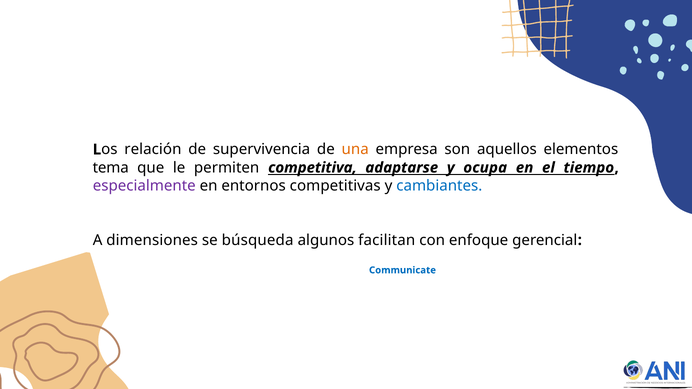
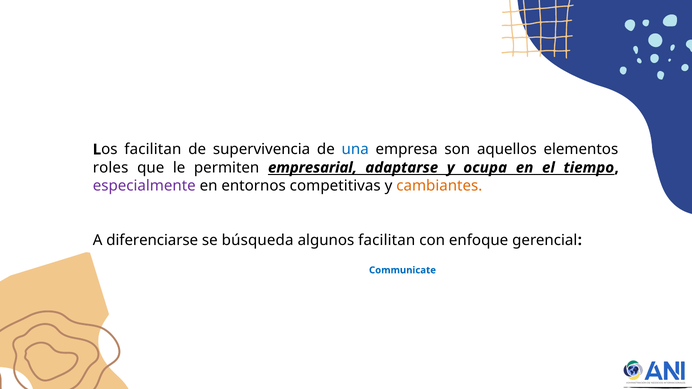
relación: relación -> facilitan (153, 150)
una colour: orange -> blue (355, 150)
tema: tema -> roles (111, 168)
competitiva: competitiva -> empresarial (312, 168)
cambiantes colour: blue -> orange (439, 186)
dimensiones: dimensiones -> diferenciarse (152, 240)
